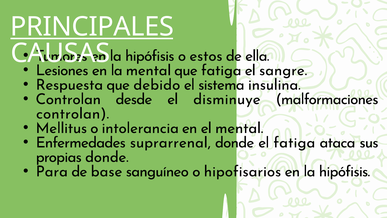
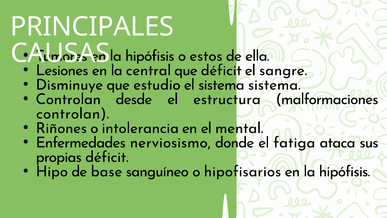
PRINCIPALES underline: present -> none (92, 27)
la mental: mental -> central (148, 70)
que fatiga: fatiga -> déficit (221, 70)
Respuesta: Respuesta -> Disminuye (69, 85)
debido: debido -> estudio (157, 85)
sistema insulina: insulina -> sistema (274, 85)
disminuye: disminuye -> estructura (227, 99)
Mellitus: Mellitus -> Riñones (61, 128)
suprarrenal: suprarrenal -> nerviosismo (170, 142)
propias donde: donde -> déficit (107, 157)
Para: Para -> Hipo (52, 171)
